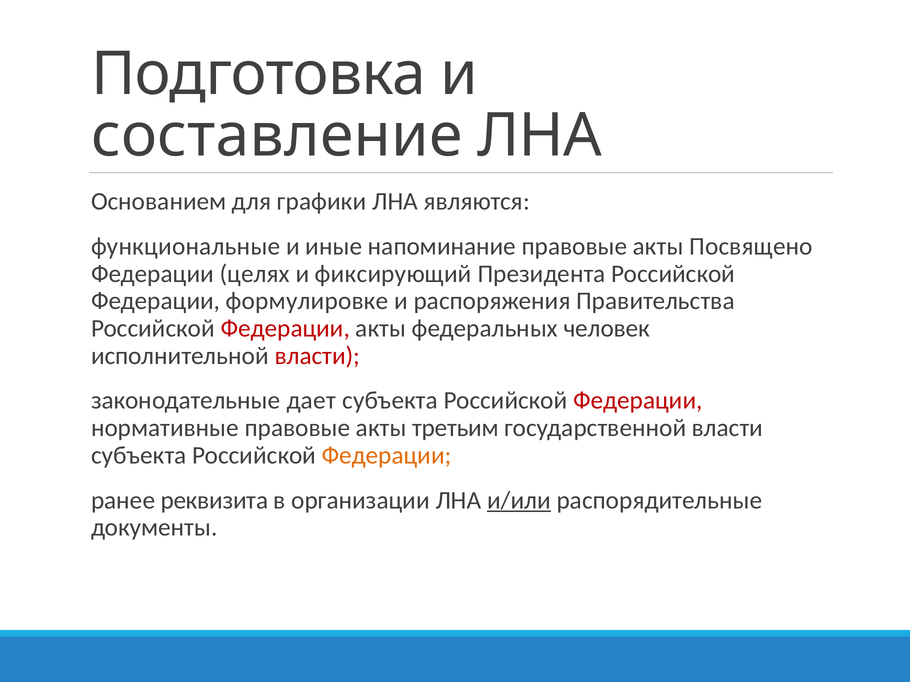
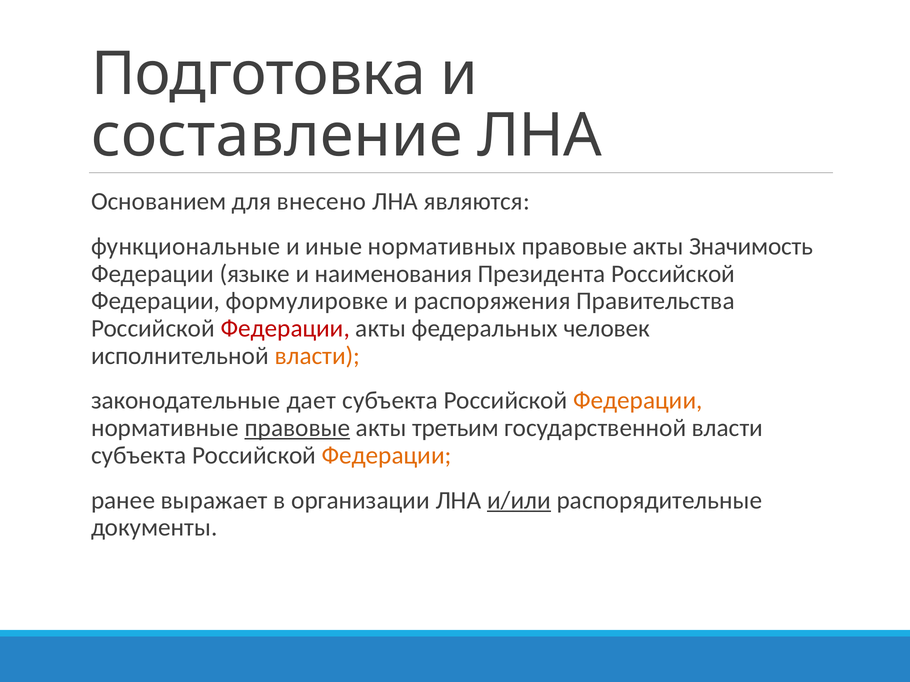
графики: графики -> внесено (322, 202)
напоминание: напоминание -> нормативных (442, 247)
Посвящено: Посвящено -> Значимость (751, 247)
целях: целях -> языке (255, 274)
фиксирующий: фиксирующий -> наименования (393, 274)
власти colour: red -> orange (317, 356)
Федерации colour: red -> orange (638, 401)
правовые underline: none -> present (297, 428)
реквизита: реквизита -> выражает (214, 501)
